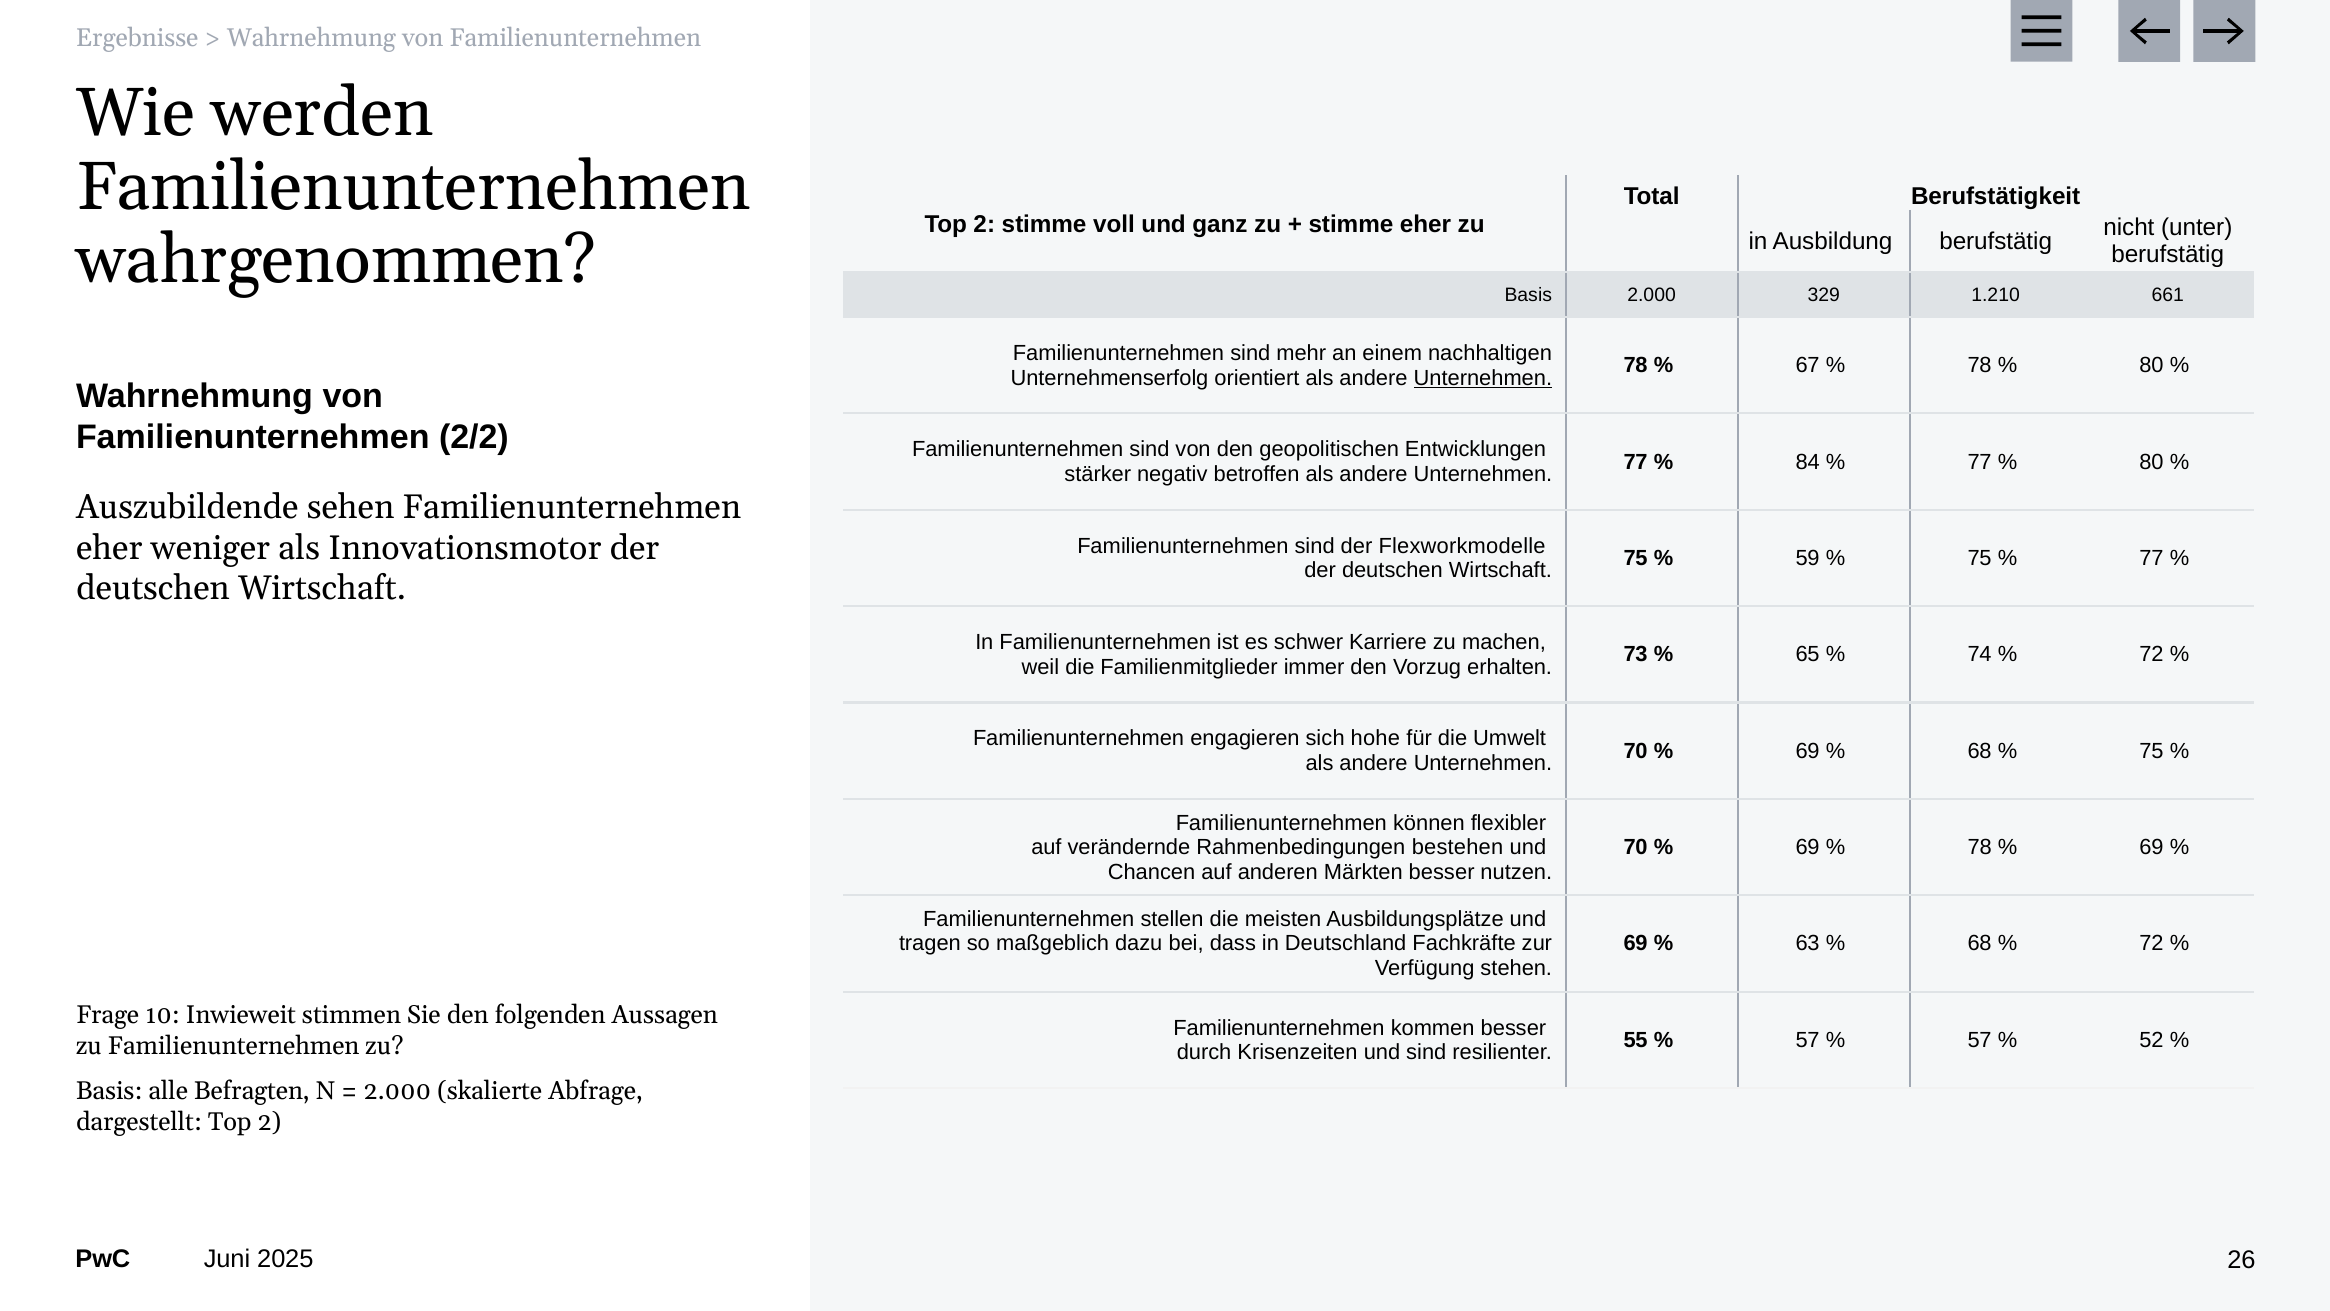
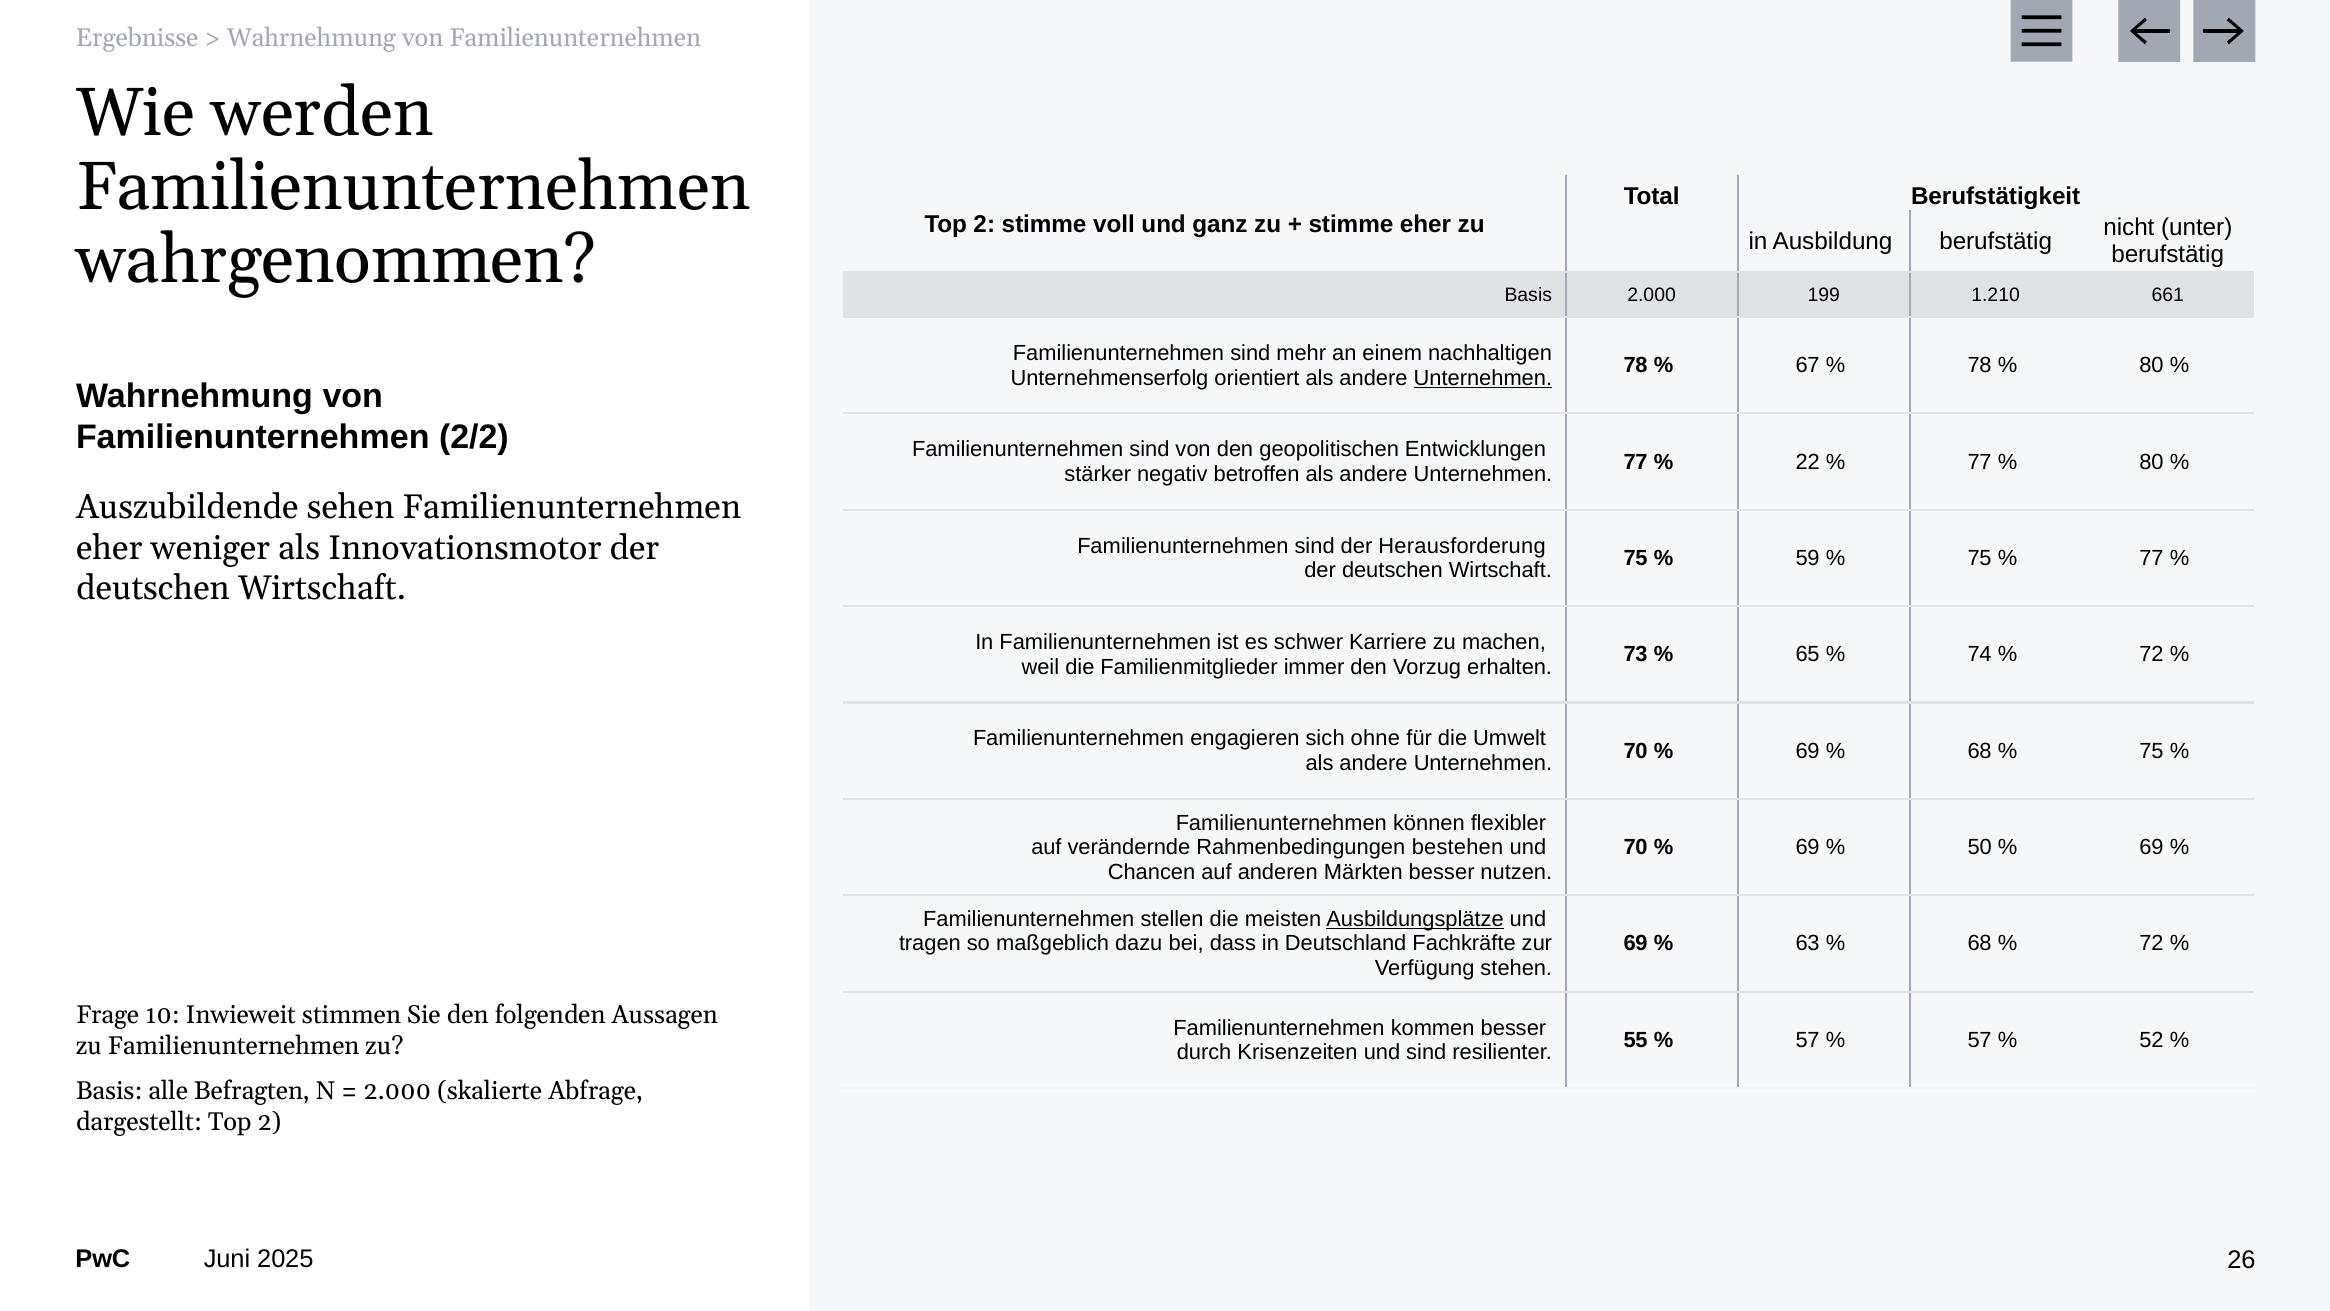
329: 329 -> 199 (1824, 295)
84: 84 -> 22 (1808, 462)
Flexworkmodelle: Flexworkmodelle -> Herausforderung (1462, 546)
hohe: hohe -> ohne (1375, 739)
78: 78 -> 50 (1980, 847)
Ausbildungsplätze underline: none -> present (1415, 919)
